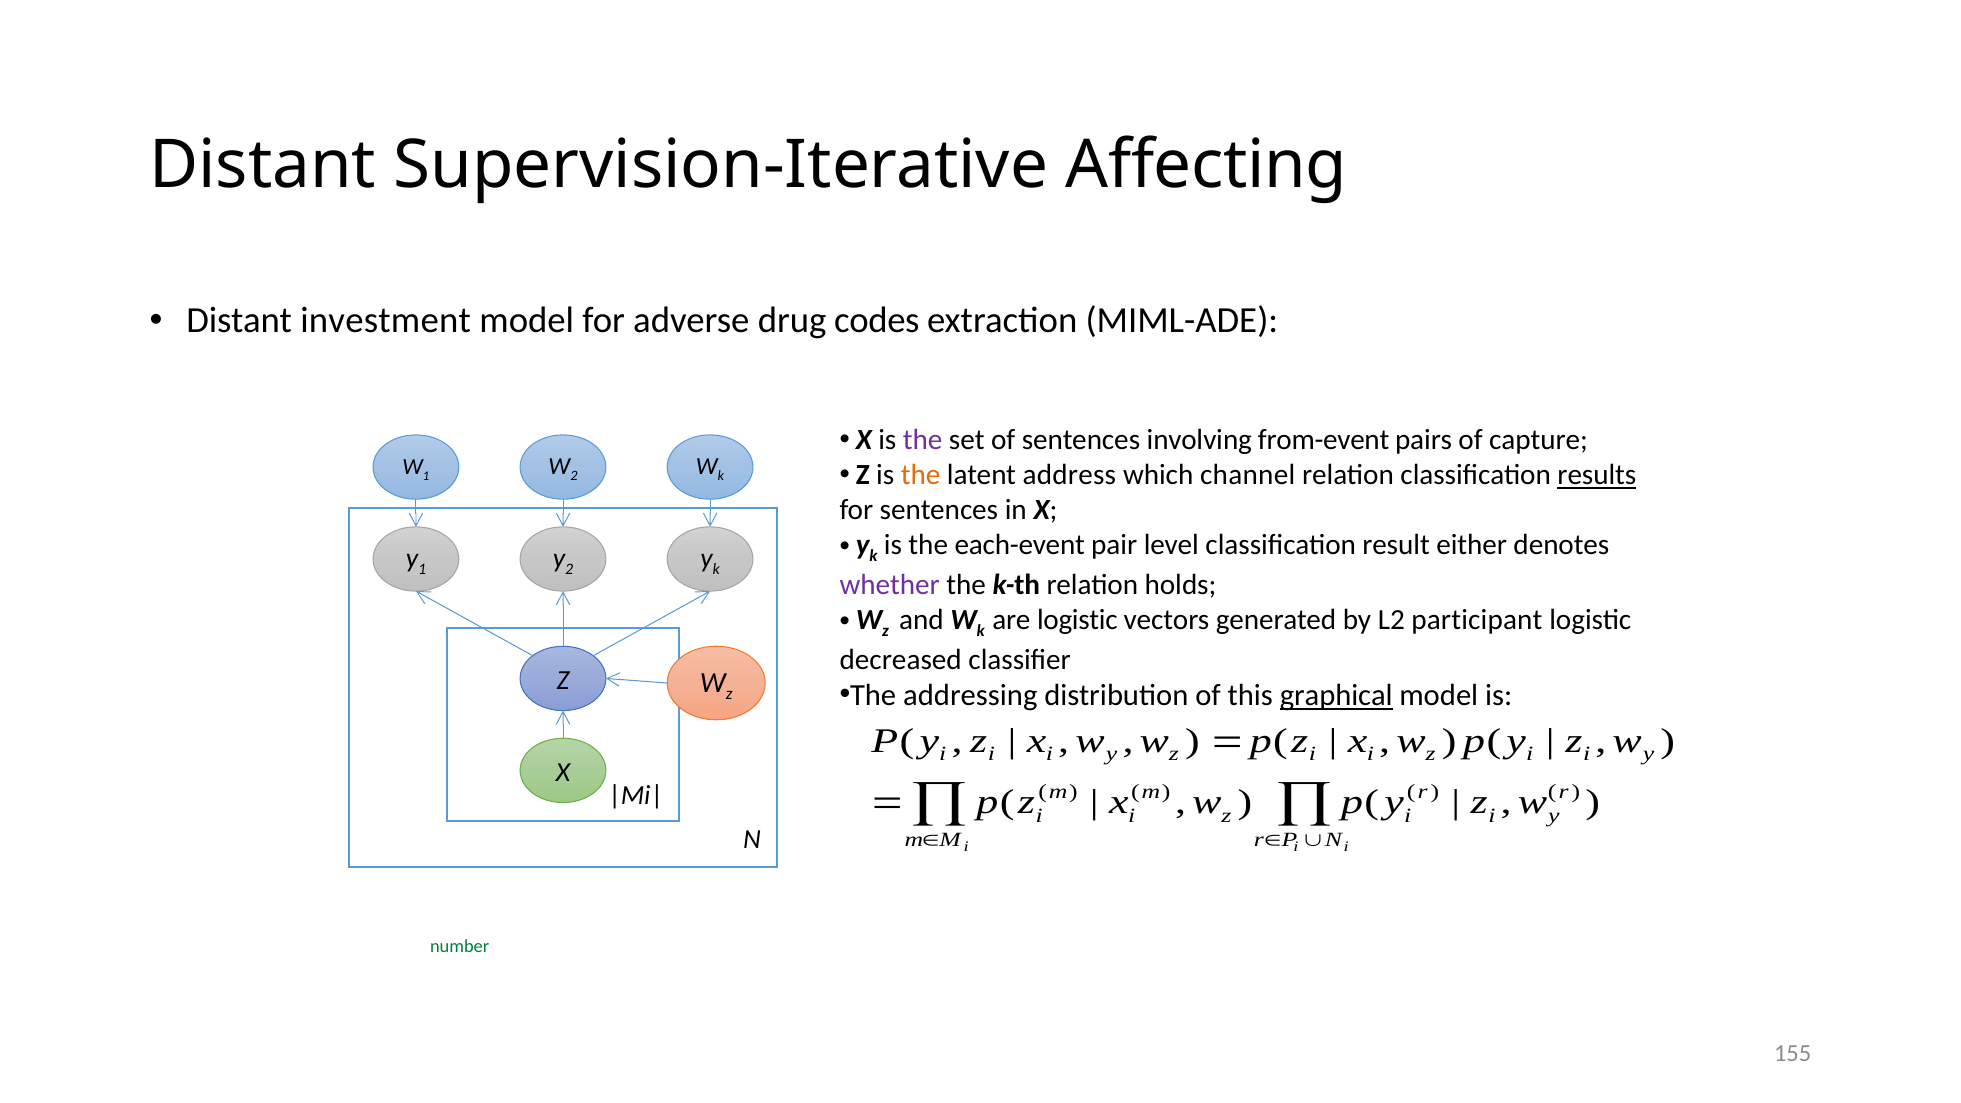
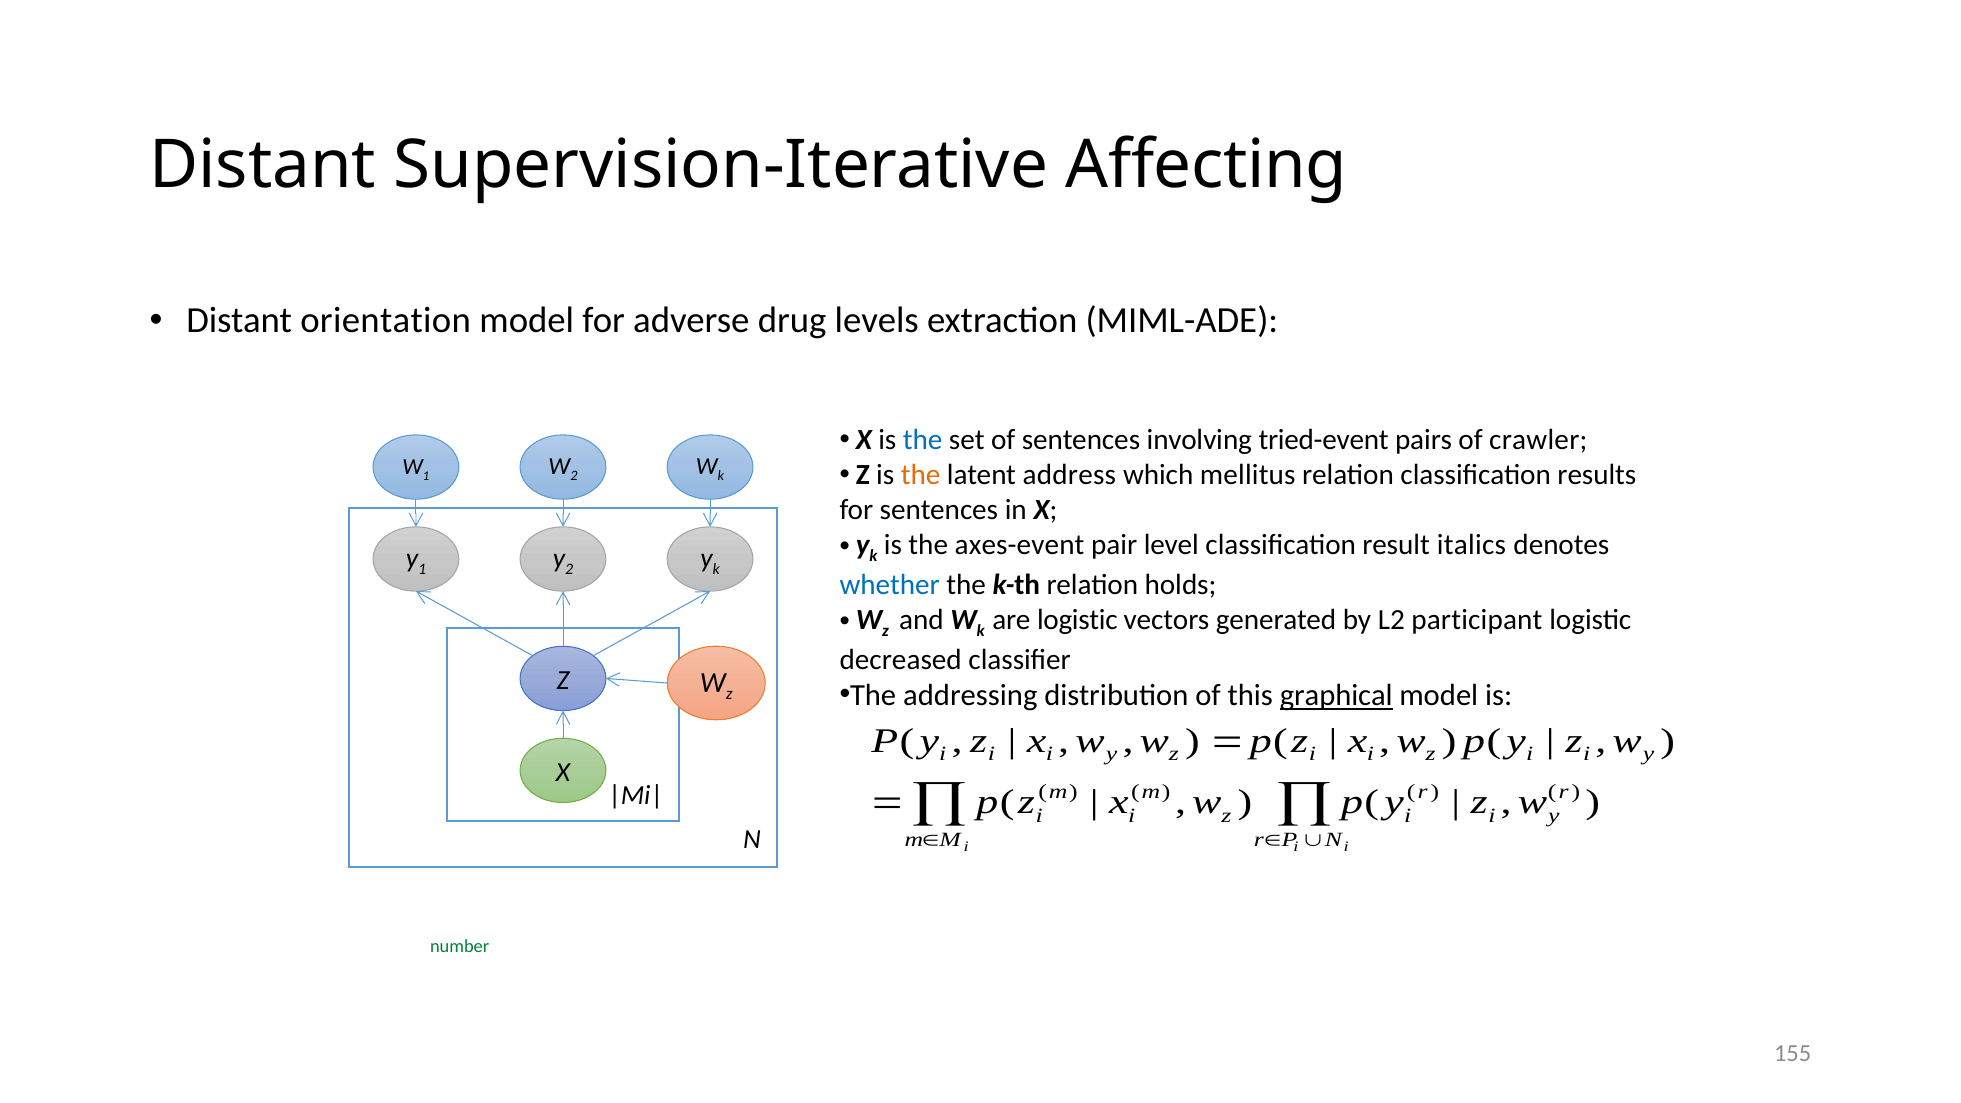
investment: investment -> orientation (386, 321)
codes: codes -> levels (877, 321)
the colour: purple -> blue (923, 440)
from-event: from-event -> tried-event (1324, 440)
capture: capture -> crawler (1538, 440)
channel: channel -> mellitus (1248, 475)
results underline: present -> none (1597, 475)
each-event: each-event -> axes-event (1020, 545)
either: either -> italics (1471, 545)
whether colour: purple -> blue (890, 585)
